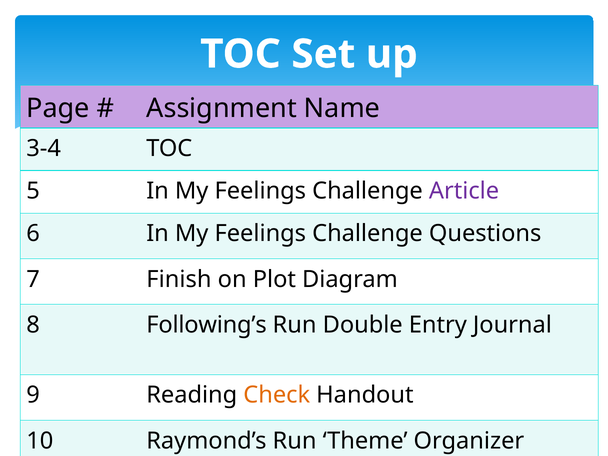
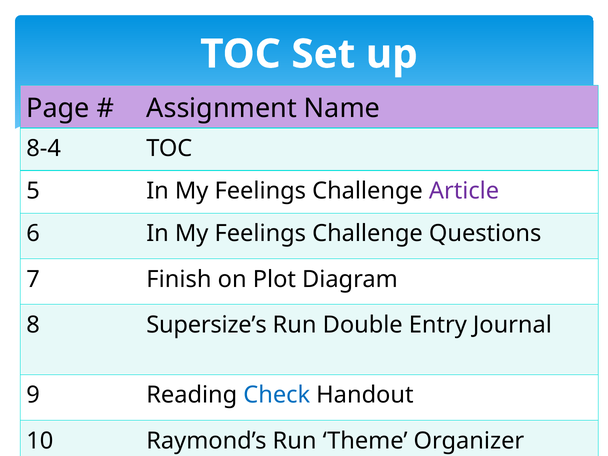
3-4: 3-4 -> 8-4 (44, 148)
Following’s: Following’s -> Supersize’s (207, 325)
Check colour: orange -> blue (277, 395)
